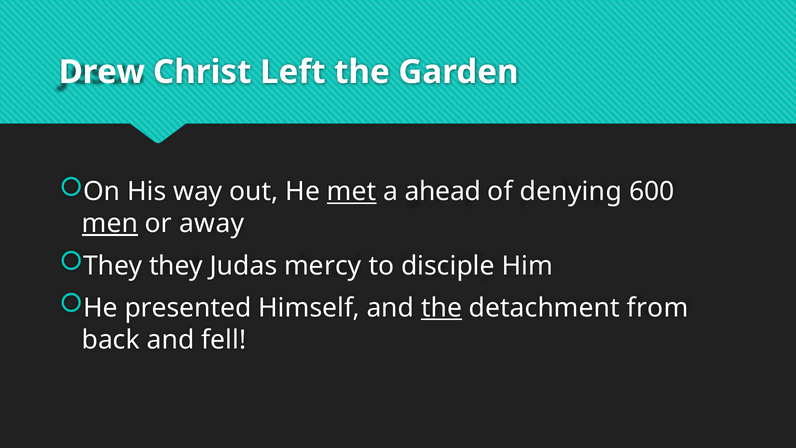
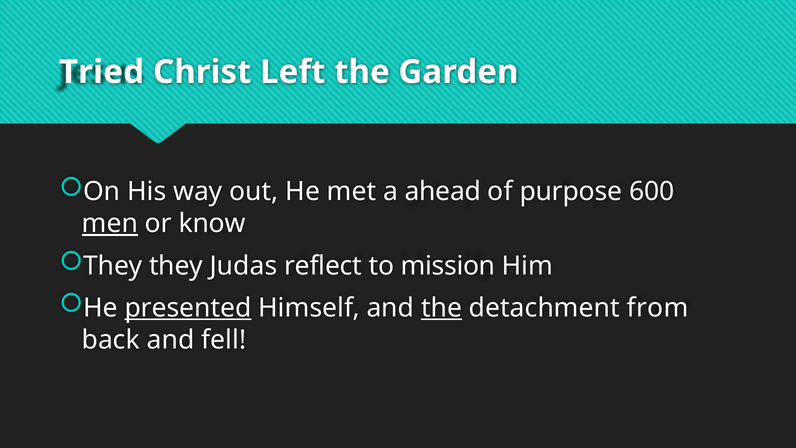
Drew: Drew -> Tried (102, 72)
met underline: present -> none (352, 192)
denying: denying -> purpose (571, 192)
away: away -> know (212, 223)
mercy: mercy -> reflect (323, 266)
disciple: disciple -> mission (448, 266)
presented underline: none -> present (188, 308)
